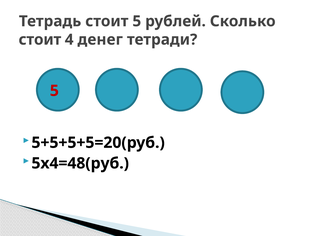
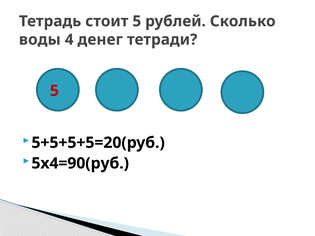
стоит: стоит -> воды (40, 40)
5х4=48(руб: 5х4=48(руб -> 5х4=90(руб (80, 163)
